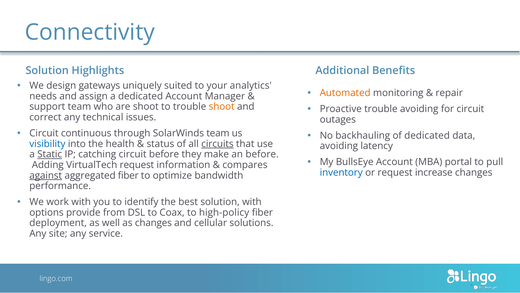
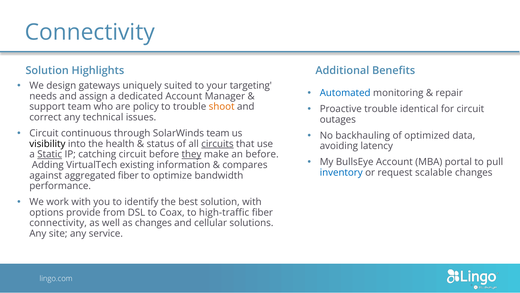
analytics: analytics -> targeting (251, 85)
Automated colour: orange -> blue (345, 93)
are shoot: shoot -> policy (146, 107)
trouble avoiding: avoiding -> identical (419, 109)
of dedicated: dedicated -> optimized (427, 135)
visibility colour: blue -> black (47, 144)
they underline: none -> present (191, 154)
VirtualTech request: request -> existing (137, 165)
increase: increase -> scalable (434, 172)
against underline: present -> none (46, 175)
high-policy: high-policy -> high-traffic (224, 212)
deployment: deployment -> connectivity (58, 223)
